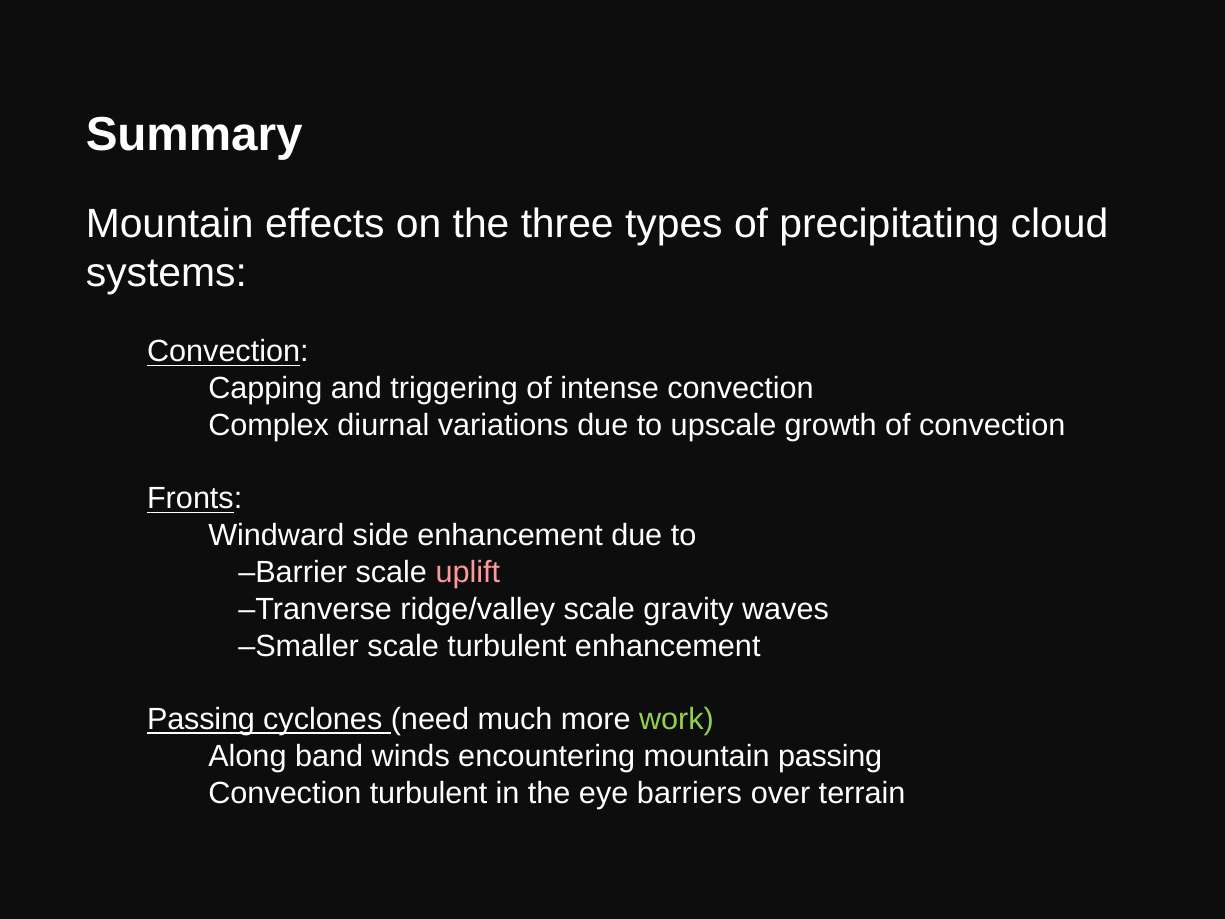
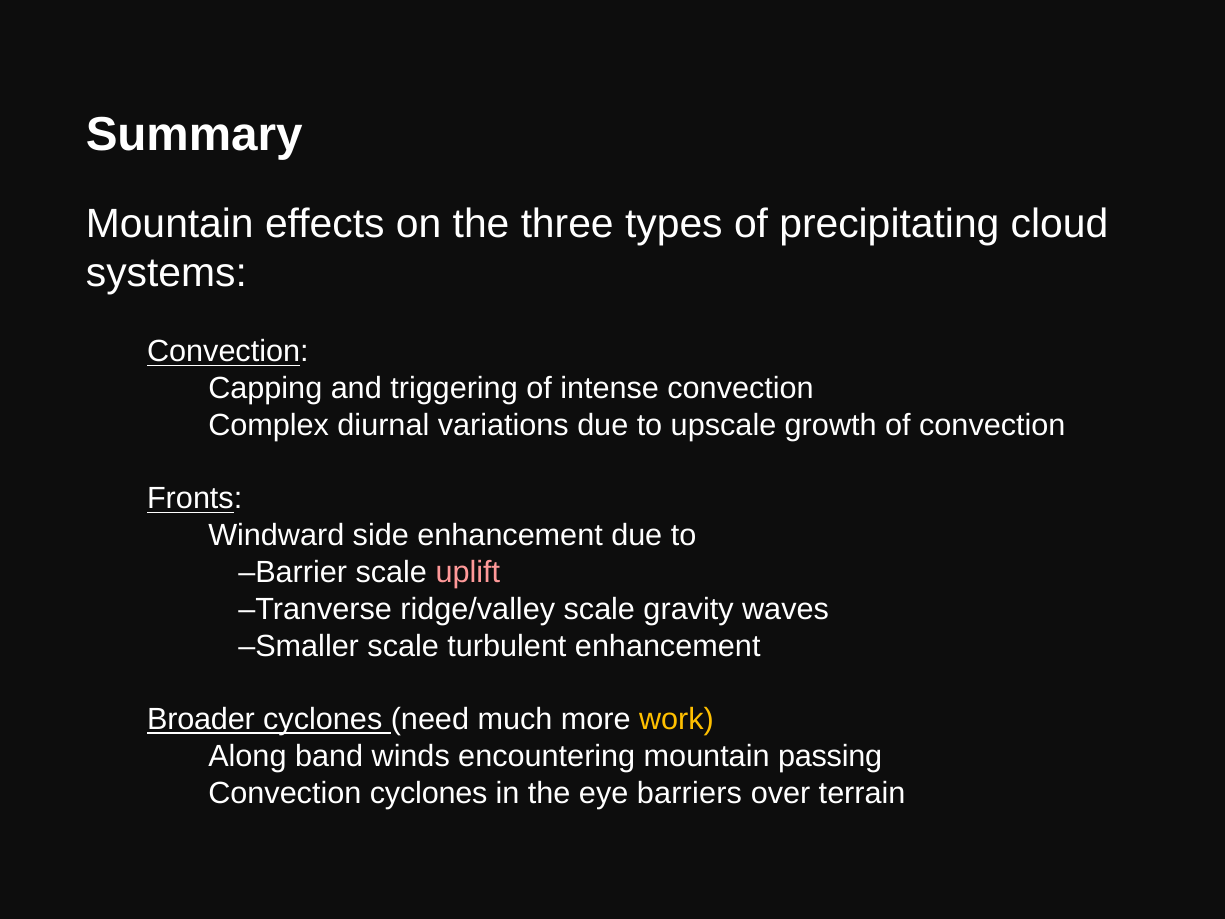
Passing: Passing -> Broader (201, 719)
work colour: light green -> yellow (676, 719)
Convection turbulent: turbulent -> cyclones (429, 793)
